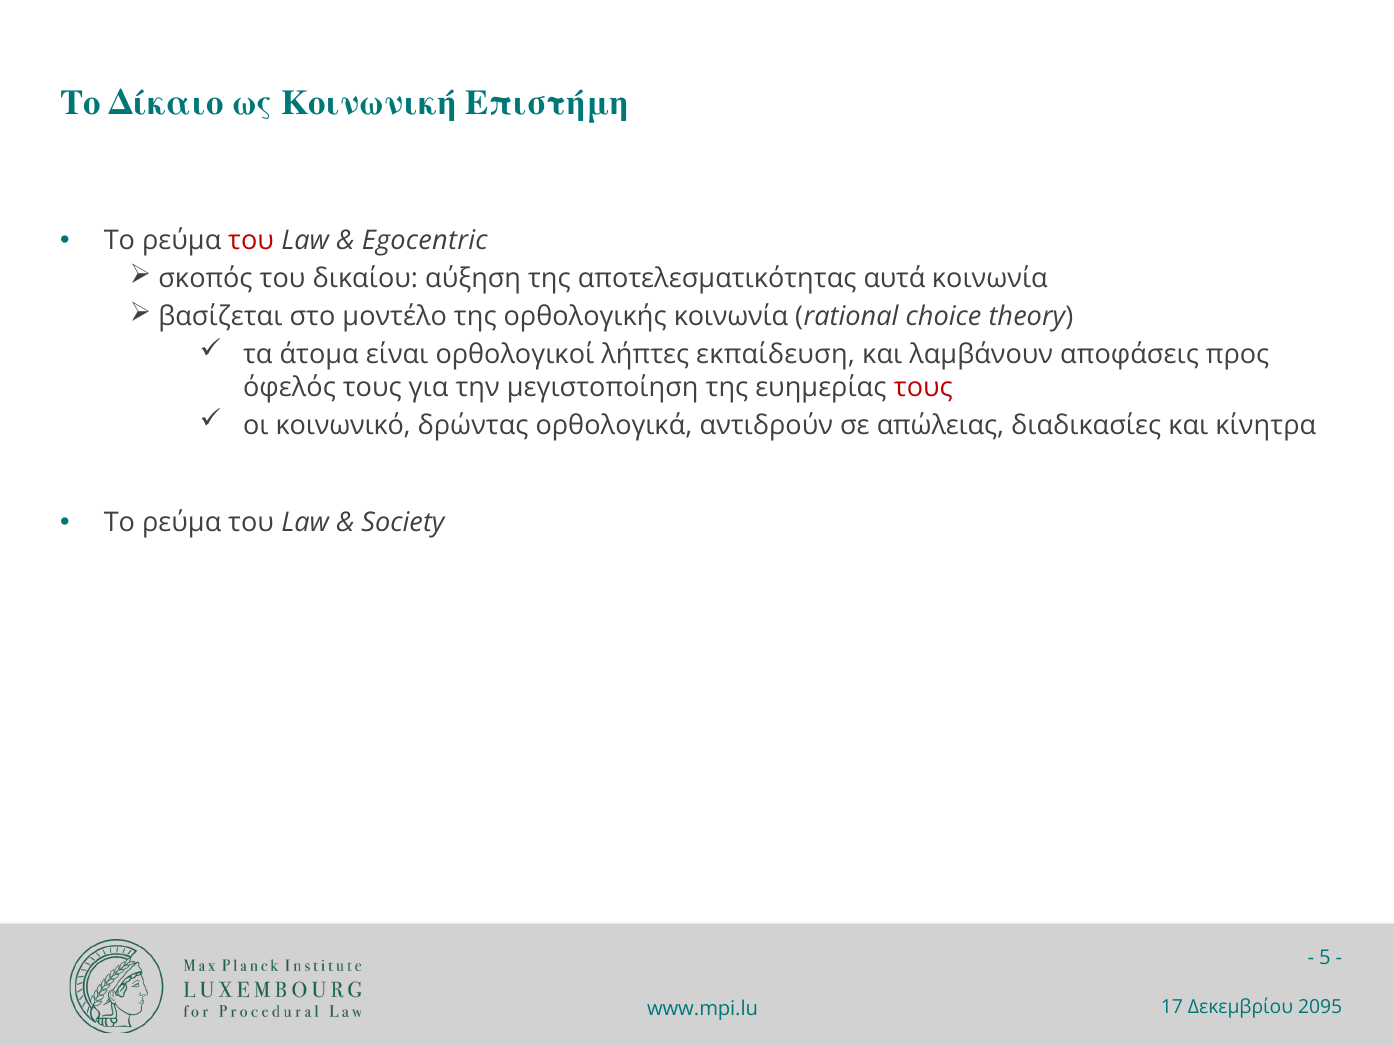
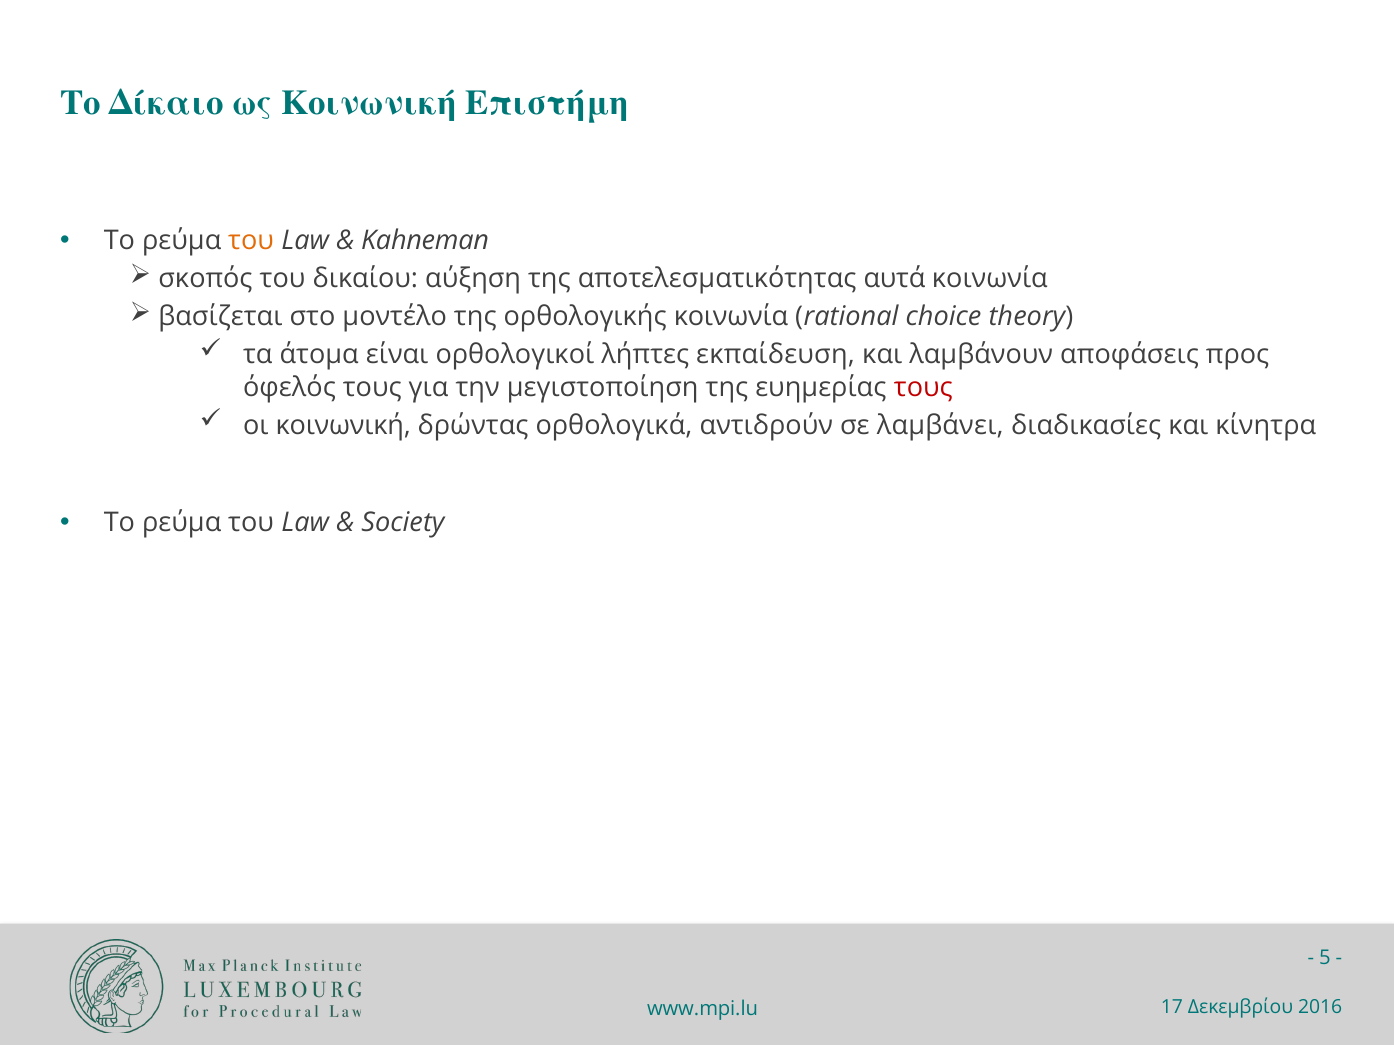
του colour: red -> orange (251, 241)
Egocentric: Egocentric -> Kahneman (425, 241)
κοινωνικό: κοινωνικό -> κοινωνική (343, 425)
απώλειας: απώλειας -> λαμβάνει (940, 425)
2095: 2095 -> 2016 (1320, 1008)
